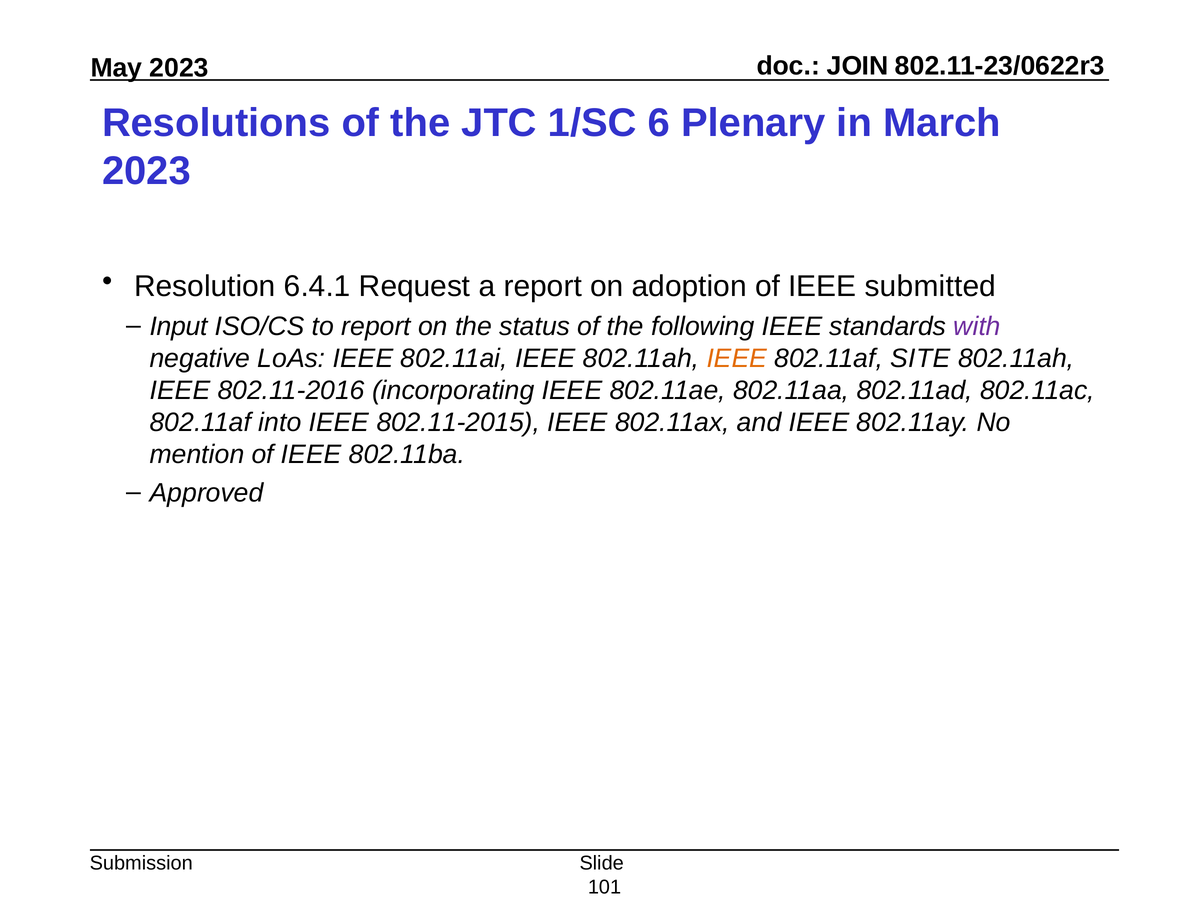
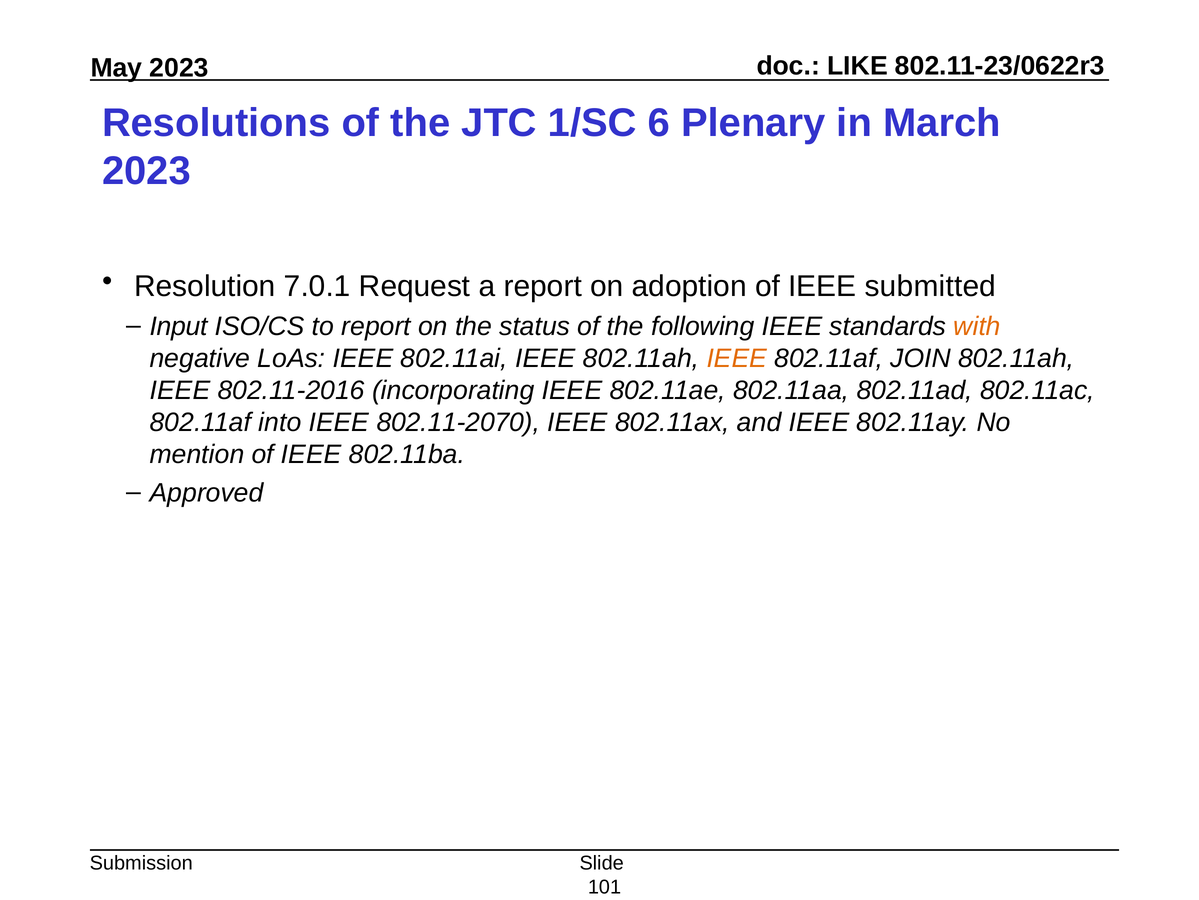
JOIN: JOIN -> LIKE (857, 66)
6.4.1: 6.4.1 -> 7.0.1 (317, 286)
with colour: purple -> orange (977, 326)
SITE: SITE -> JOIN (921, 358)
802.11-2015: 802.11-2015 -> 802.11-2070 (458, 422)
